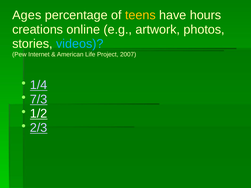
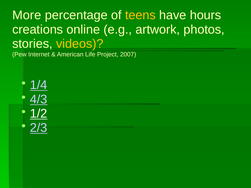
Ages: Ages -> More (27, 15)
videos colour: light blue -> yellow (80, 44)
7/3: 7/3 -> 4/3 (39, 99)
